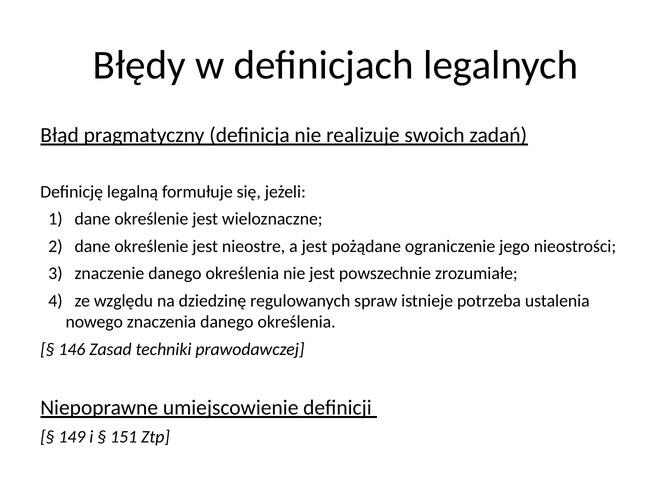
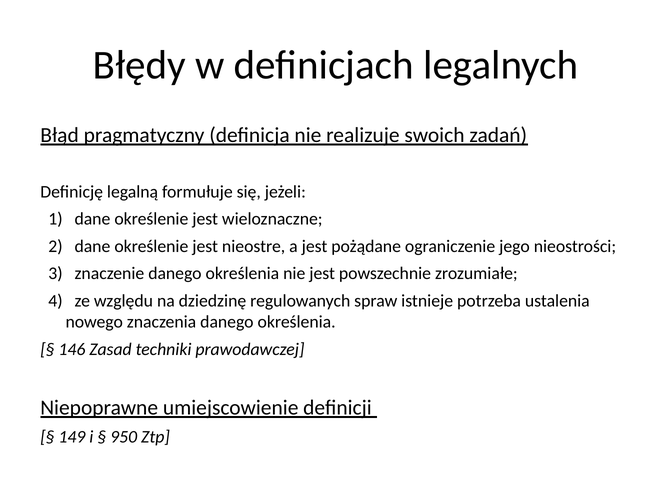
151: 151 -> 950 (124, 437)
